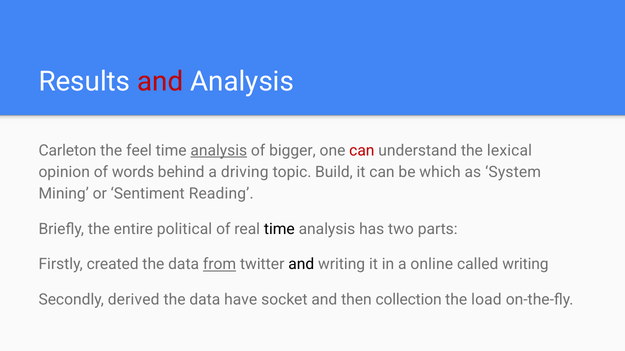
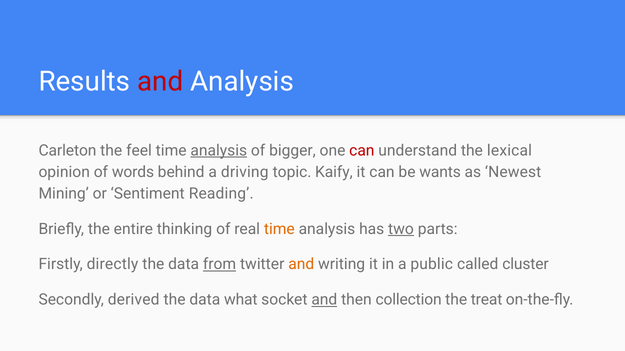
Build: Build -> Kaify (334, 172)
which: which -> wants (440, 172)
System: System -> Newest (513, 172)
political: political -> thinking (185, 229)
time colour: black -> orange (279, 229)
two underline: none -> present (401, 229)
created: created -> directly (113, 265)
and colour: black -> orange (301, 265)
online: online -> public (432, 265)
called writing: writing -> cluster (525, 265)
have: have -> what (241, 300)
and underline: none -> present (324, 300)
load: load -> treat (487, 300)
